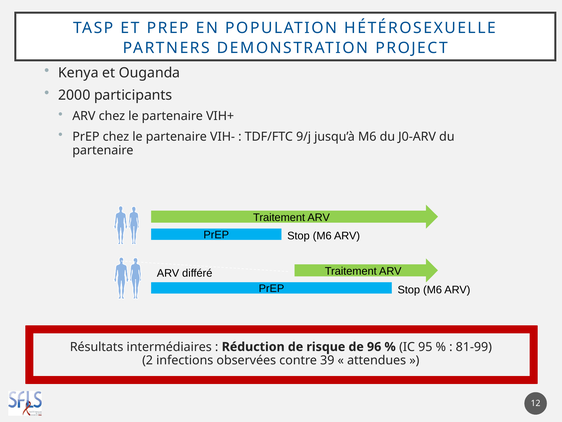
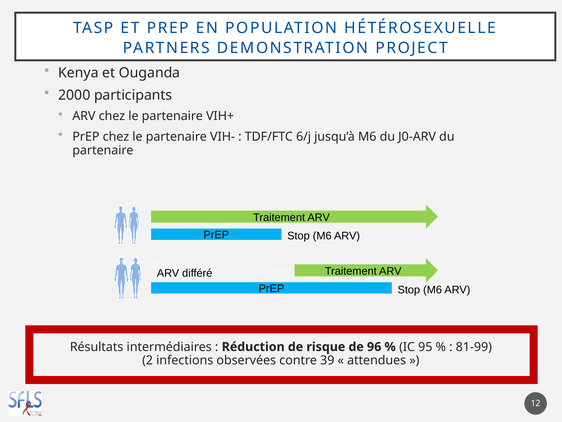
9/j: 9/j -> 6/j (304, 137)
